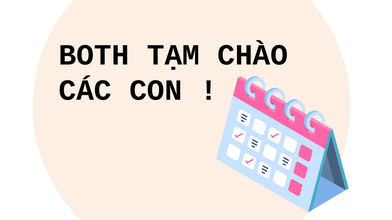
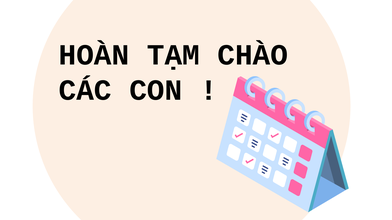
BOTH: BOTH -> HOÀN (94, 55)
